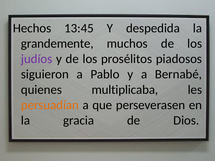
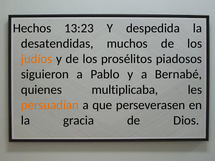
13:45: 13:45 -> 13:23 (79, 28)
grandemente: grandemente -> desatendidas (57, 44)
judíos colour: purple -> orange (37, 59)
